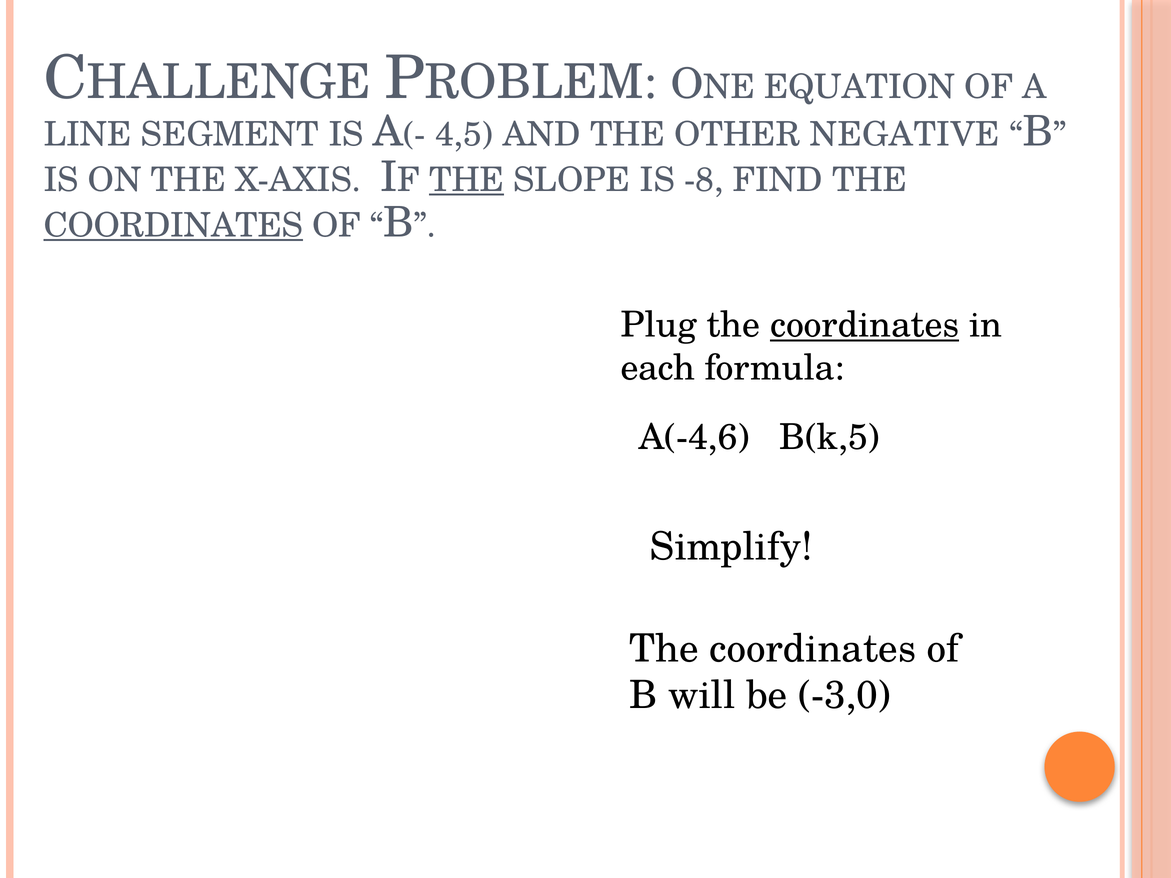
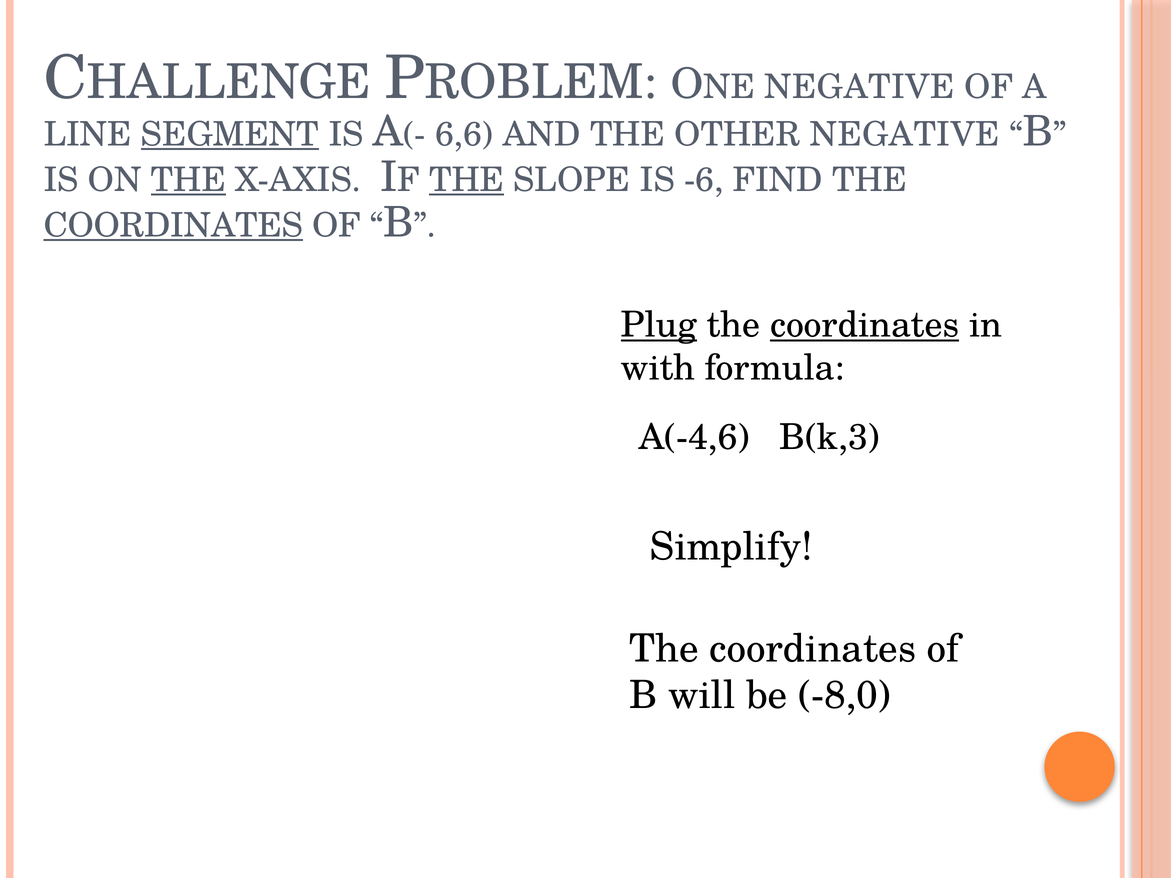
EQUATION: EQUATION -> NEGATIVE (859, 87)
SEGMENT underline: none -> present (230, 134)
4,5: 4,5 -> 6,6 (464, 134)
THE underline: none -> present (188, 180)
-8: -8 -> -6 (704, 180)
Plug underline: none -> present (659, 325)
each: each -> with (658, 368)
B(k,5: B(k,5 -> B(k,3 (830, 438)
-3,0: -3,0 -> -8,0 (845, 696)
